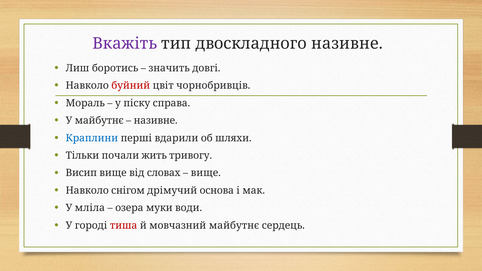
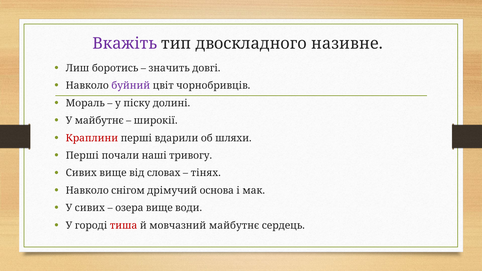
буйний colour: red -> purple (131, 86)
справа: справа -> долині (171, 103)
називне: називне -> широкії (156, 121)
Краплини colour: blue -> red (92, 138)
Тільки: Тільки -> Перші (82, 156)
жить: жить -> наші (154, 156)
Висип: Висип -> Сивих (81, 173)
вище: вище -> тінях (206, 173)
У мліла: мліла -> сивих (90, 208)
озера муки: муки -> вище (159, 208)
